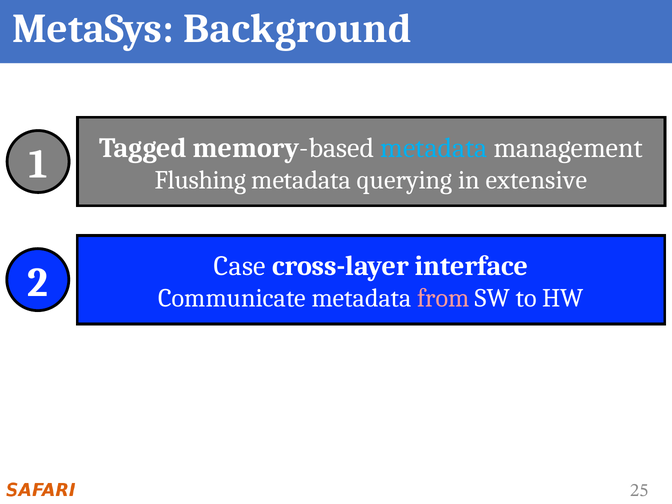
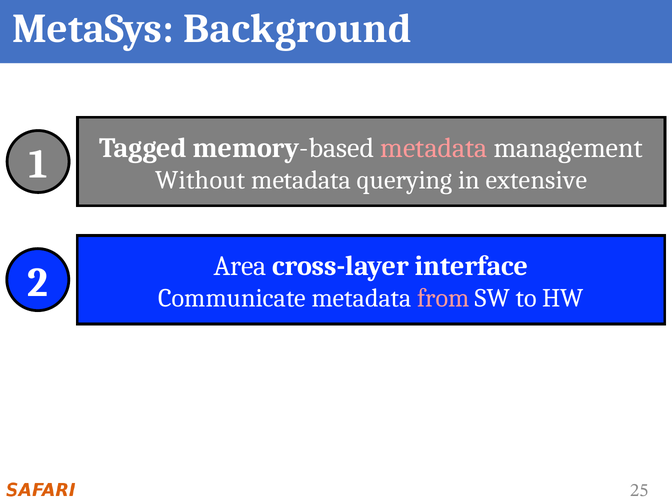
metadata colour: light blue -> pink (434, 148)
Flushing: Flushing -> Without (200, 180)
Case: Case -> Area (240, 266)
